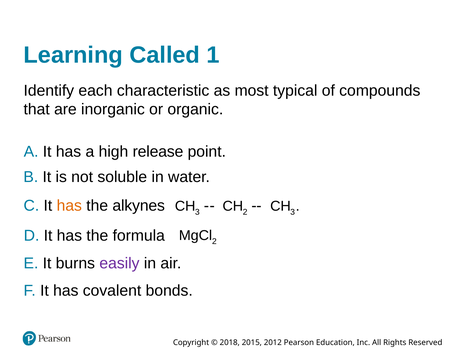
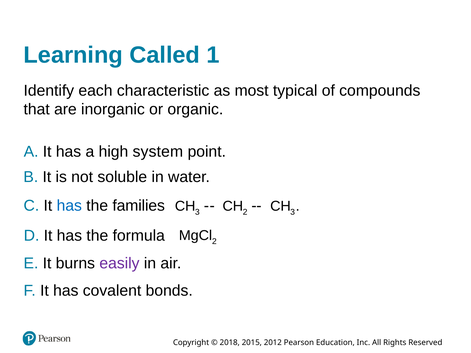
release: release -> system (158, 152)
has colour: orange -> blue (69, 206)
alkynes: alkynes -> families (139, 206)
